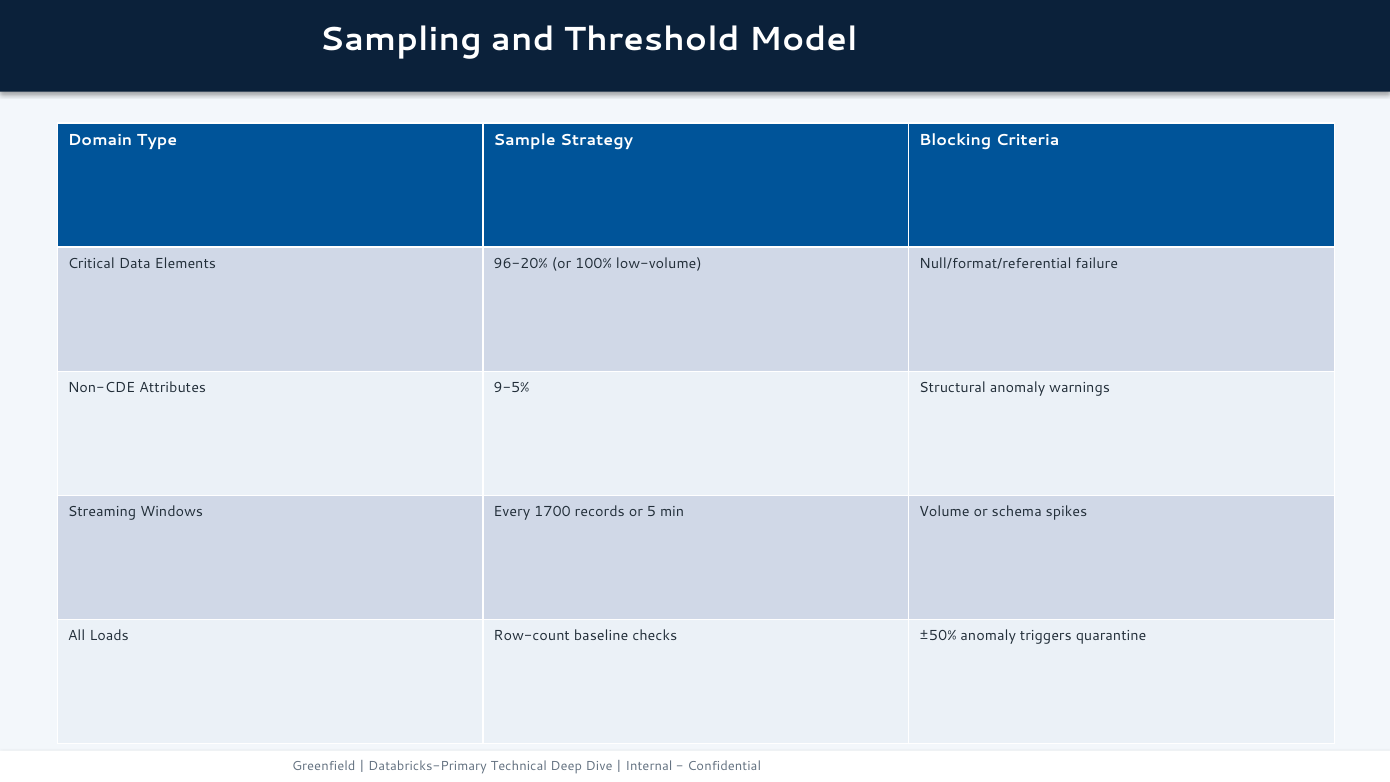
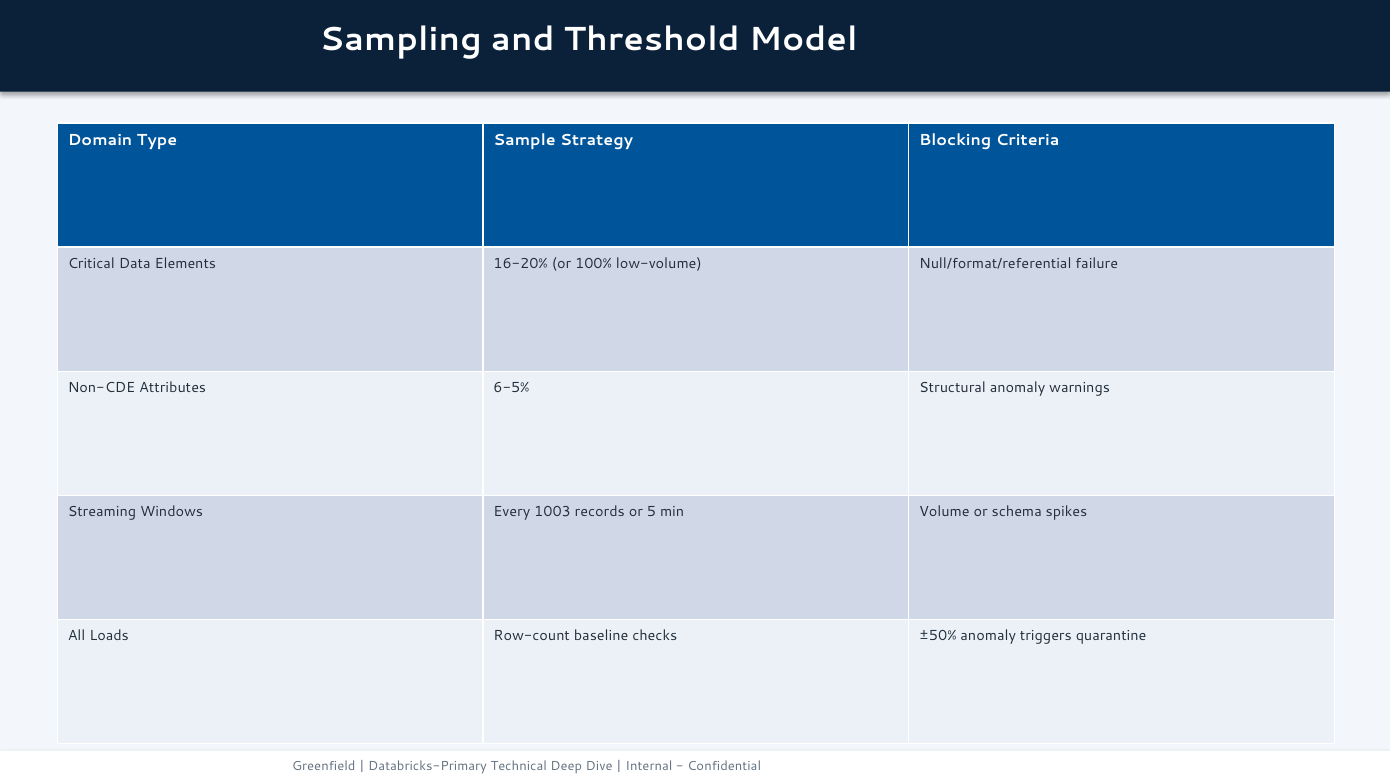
96-20%: 96-20% -> 16-20% (521, 263)
9-5%: 9-5% -> 6-5% (512, 387)
1700: 1700 -> 1003 (553, 511)
